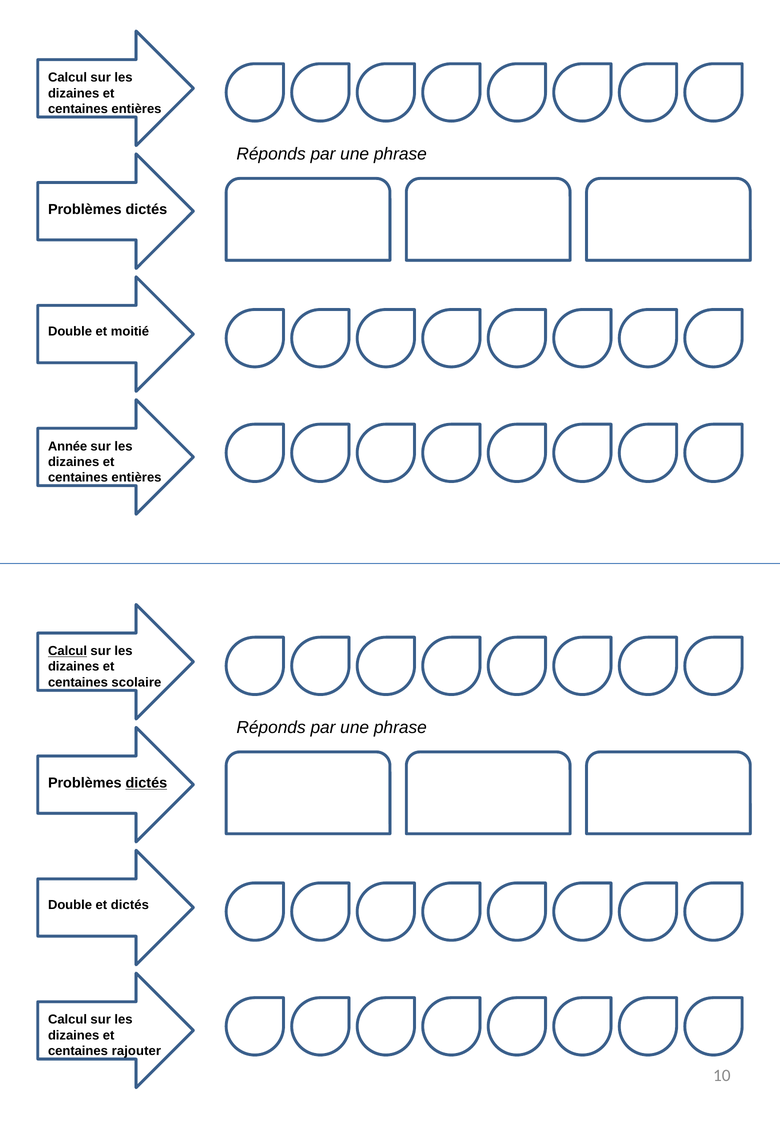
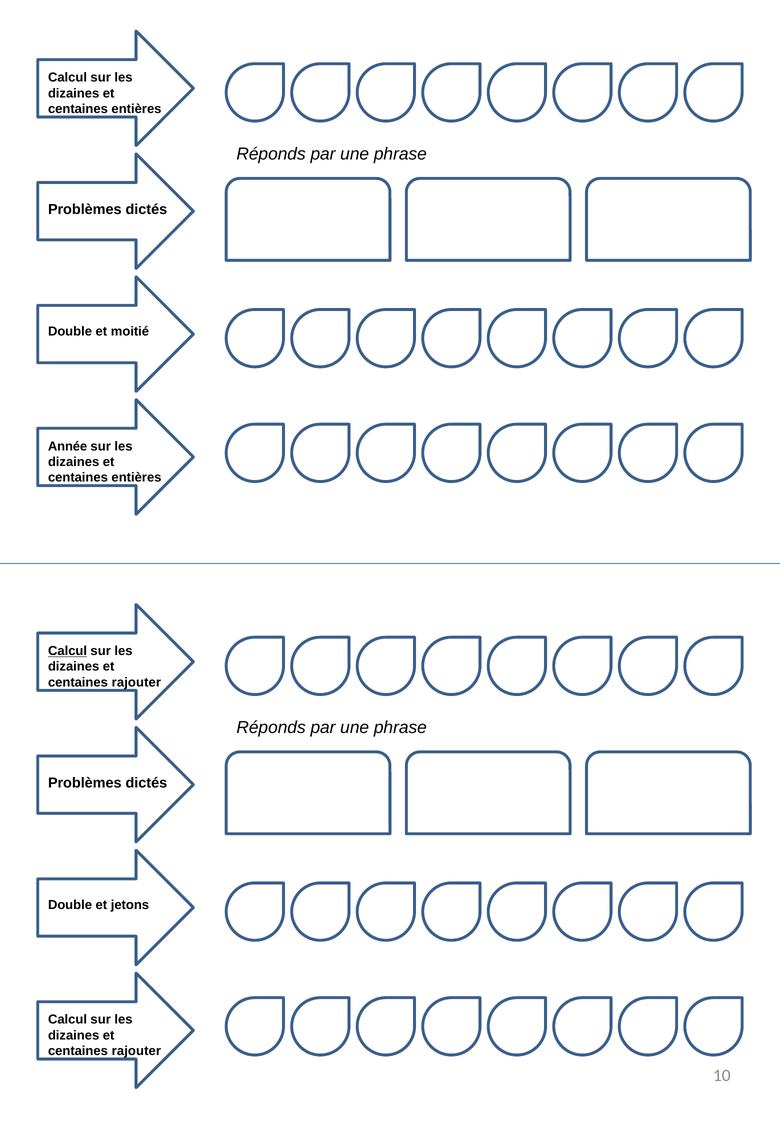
scolaire: scolaire -> rajouter (136, 682)
dictés underline: present -> none (146, 783)
et dictés: dictés -> jetons (130, 905)
